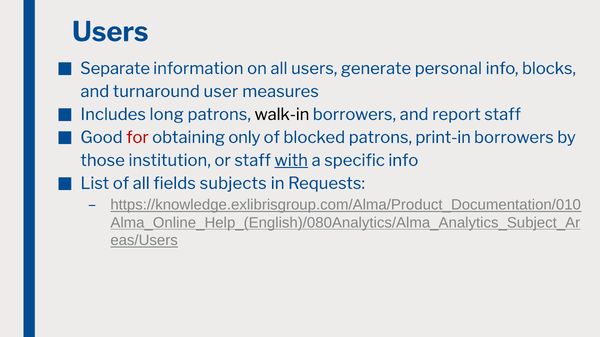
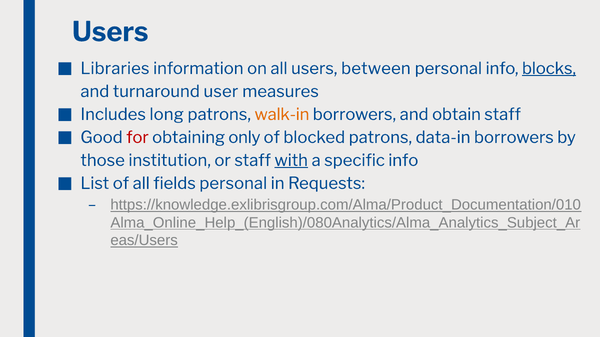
Separate: Separate -> Libraries (115, 69)
generate: generate -> between (376, 69)
blocks underline: none -> present (549, 69)
walk-in colour: black -> orange (282, 115)
report: report -> obtain (456, 115)
print-in: print-in -> data-in (443, 138)
fields subjects: subjects -> personal (233, 184)
